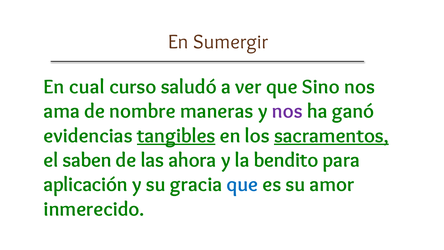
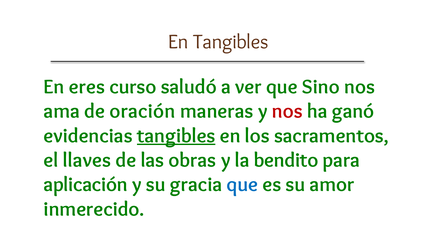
En Sumergir: Sumergir -> Tangibles (231, 42)
cual: cual -> eres (87, 87)
nombre: nombre -> oración (142, 111)
nos colour: purple -> red (287, 111)
sacramentos underline: present -> none (331, 136)
saben: saben -> llaves (87, 160)
ahora: ahora -> obras (192, 160)
